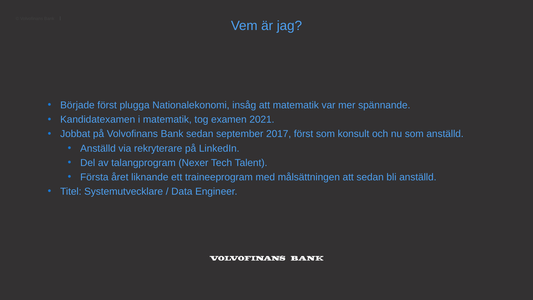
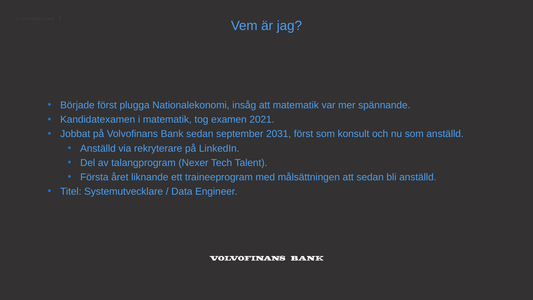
2017: 2017 -> 2031 (279, 134)
